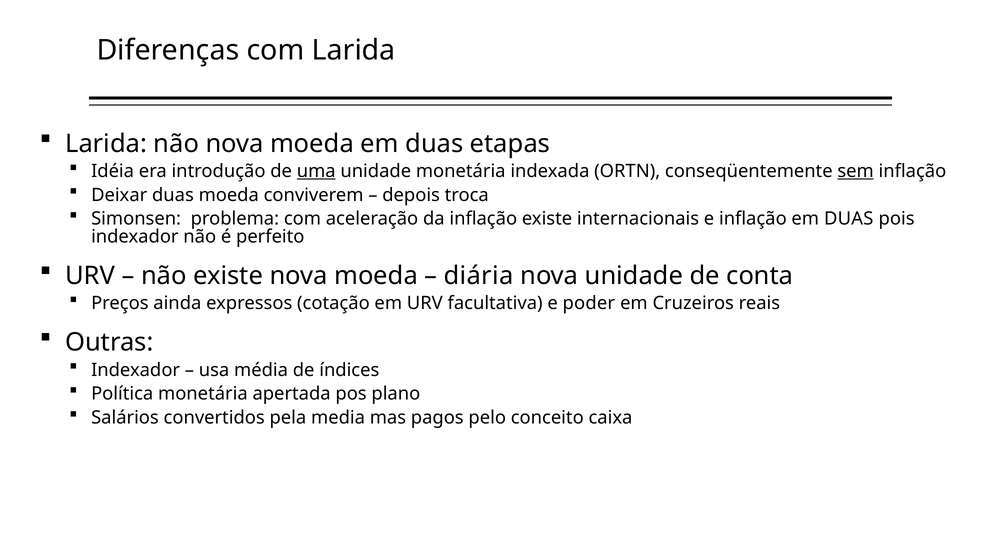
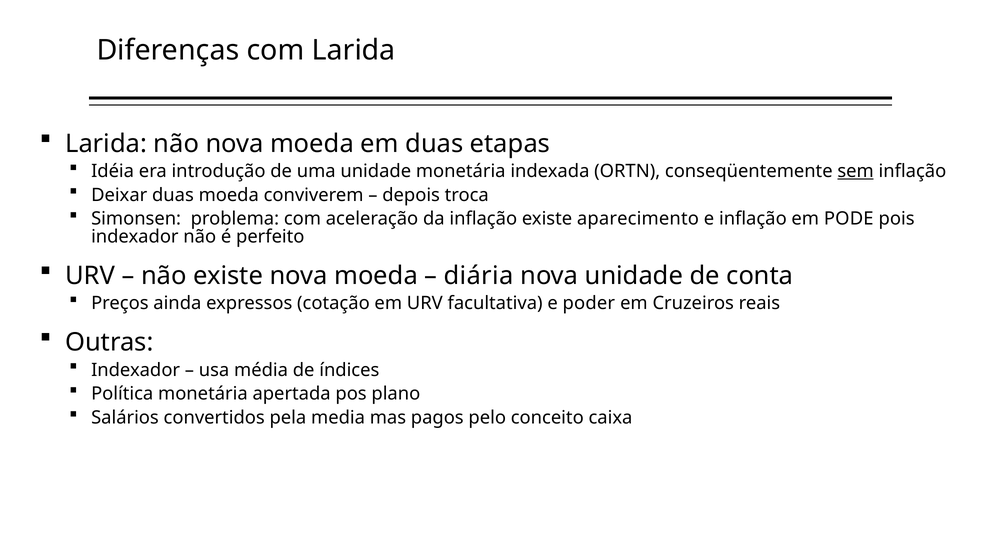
uma underline: present -> none (316, 171)
internacionais: internacionais -> aparecimento (638, 219)
inflação em DUAS: DUAS -> PODE (849, 219)
